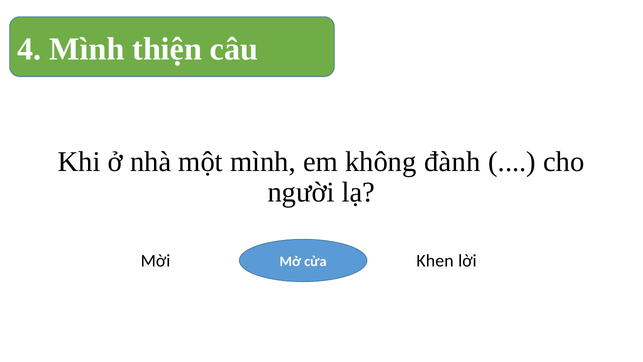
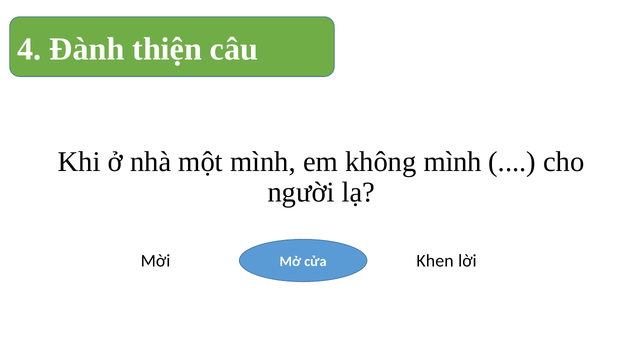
4 Mình: Mình -> Đành (87, 49)
không đành: đành -> mình (453, 161)
